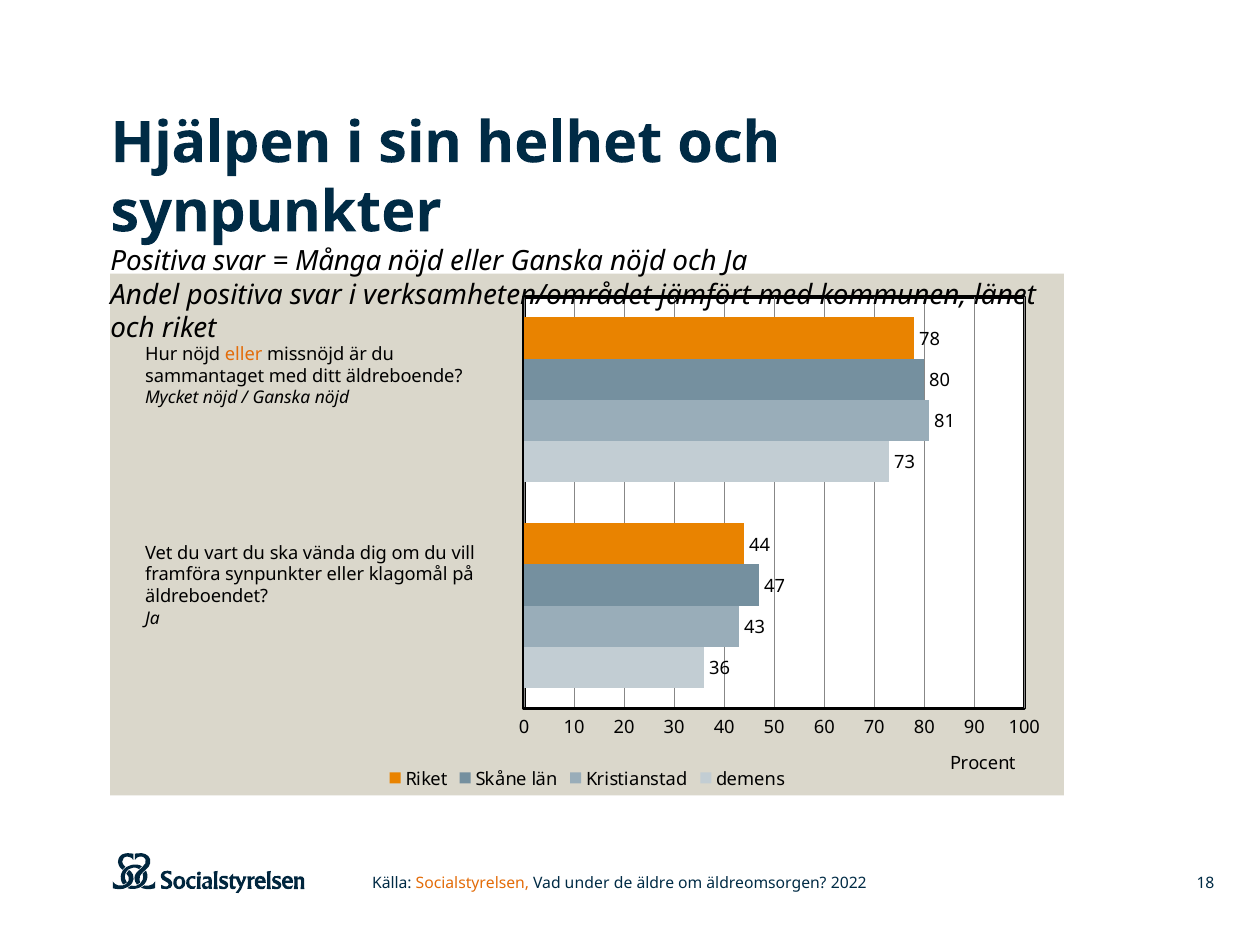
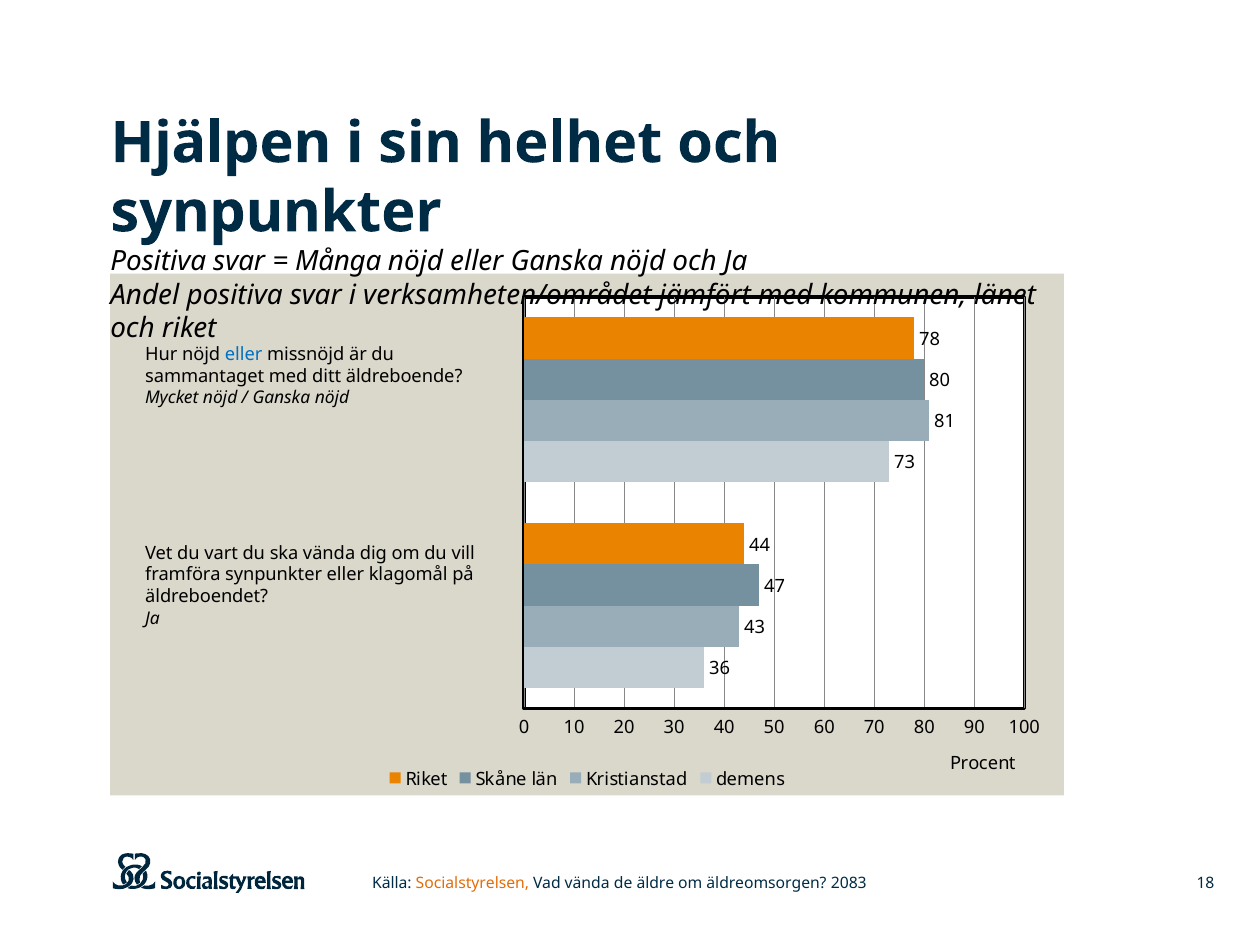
eller colour: orange -> blue (244, 355)
Vad under: under -> vända (587, 883)
2022: 2022 -> 2083 (849, 883)
